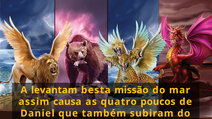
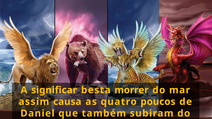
levantam: levantam -> significar (54, 90)
missão: missão -> morrer (131, 90)
